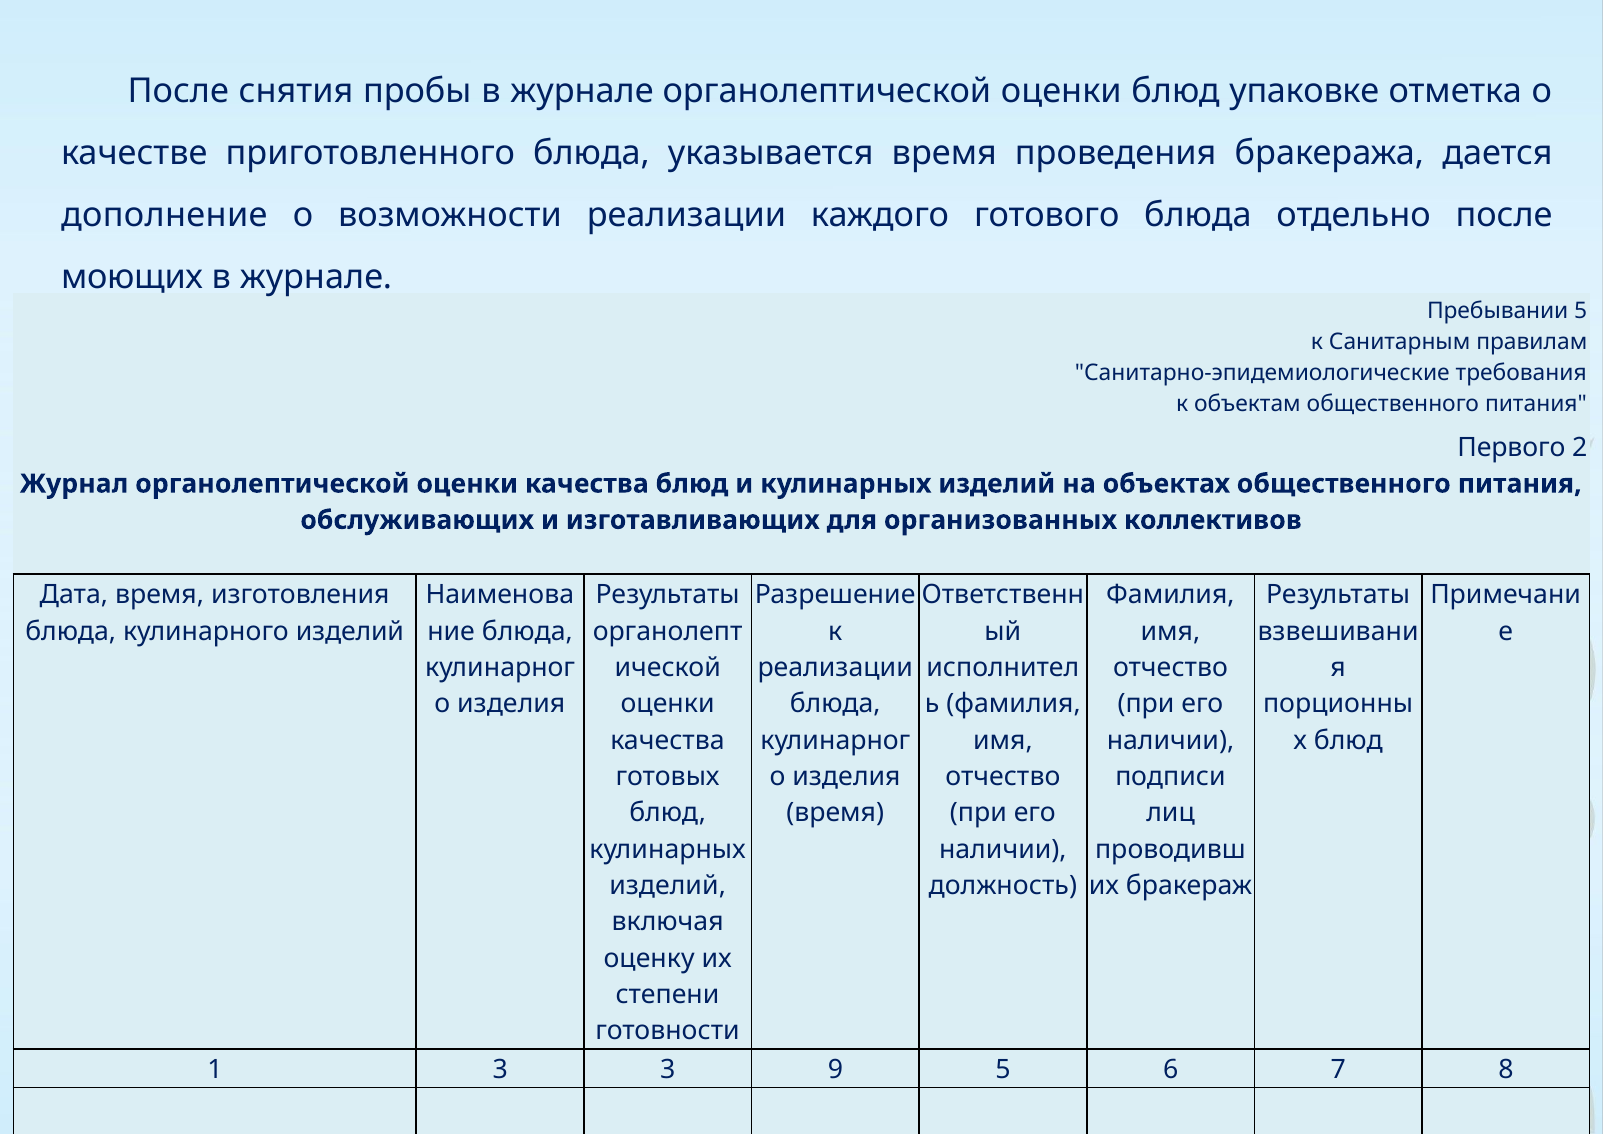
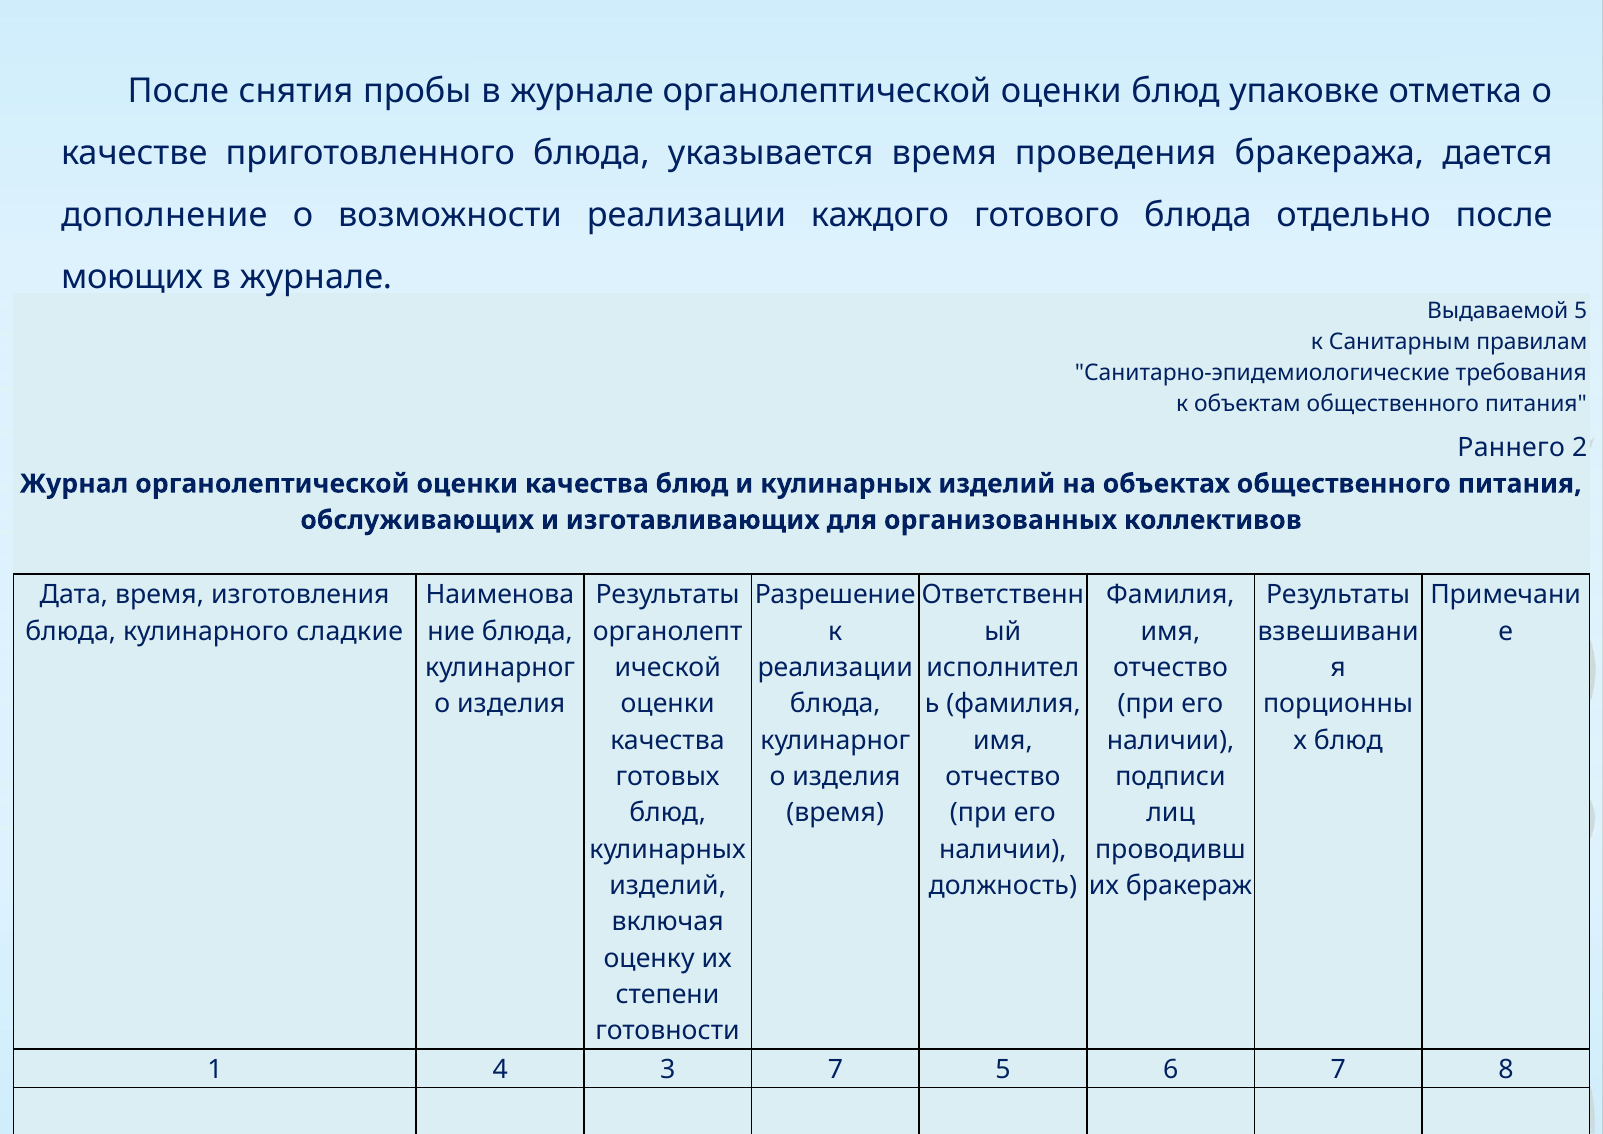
Пребывании: Пребывании -> Выдаваемой (1498, 311)
Первого: Первого -> Раннего (1511, 447)
кулинарного изделий: изделий -> сладкие (350, 631)
1 3: 3 -> 4 (500, 1070)
3 9: 9 -> 7 (835, 1070)
